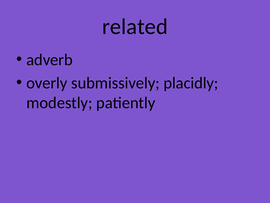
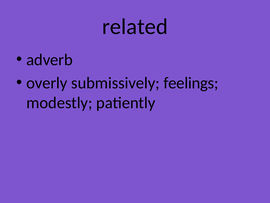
placidly: placidly -> feelings (191, 83)
